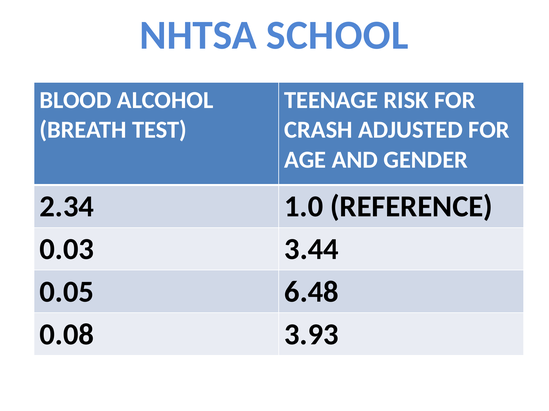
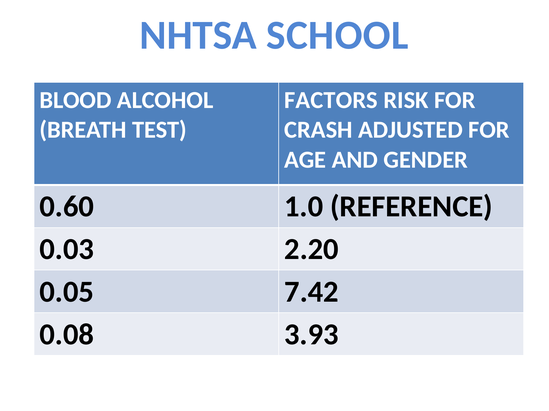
TEENAGE: TEENAGE -> FACTORS (331, 100)
2.34: 2.34 -> 0.60 (67, 207)
3.44: 3.44 -> 2.20 (311, 250)
6.48: 6.48 -> 7.42 (311, 292)
